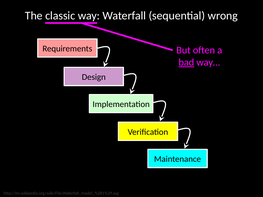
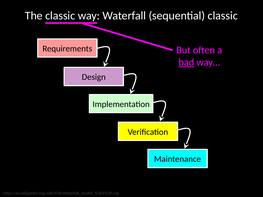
sequential wrong: wrong -> classic (223, 16)
